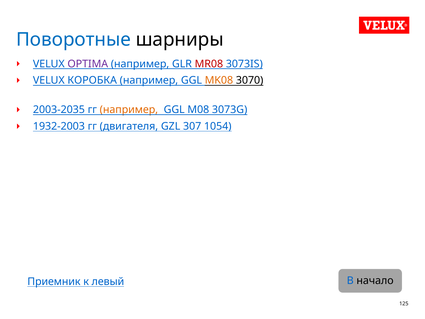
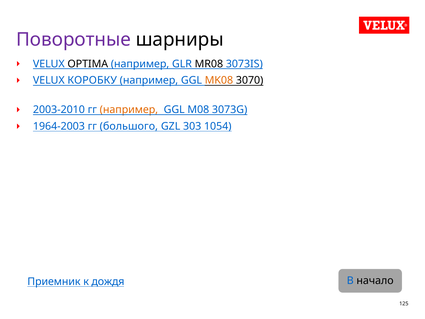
Поворотные colour: blue -> purple (73, 40)
OPTIMA colour: purple -> black (88, 64)
MR08 colour: red -> black (209, 64)
КОРОБКА: КОРОБКА -> КОРОБКУ (92, 80)
2003-2035: 2003-2035 -> 2003-2010 (59, 110)
1932-2003: 1932-2003 -> 1964-2003 (59, 126)
двигателя: двигателя -> большого (129, 126)
307: 307 -> 303 (192, 126)
левый: левый -> дождя (108, 281)
